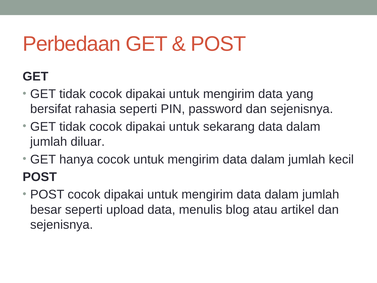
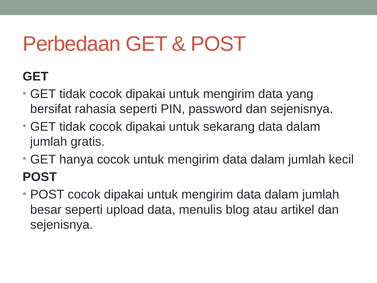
diluar: diluar -> gratis (88, 142)
